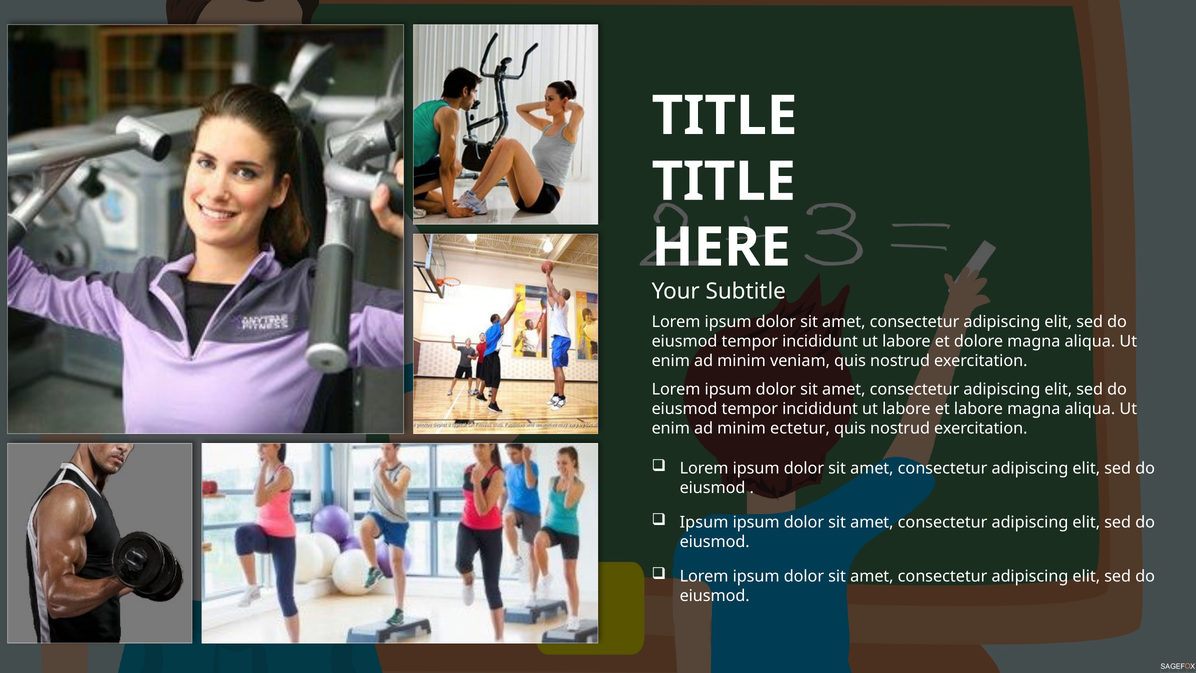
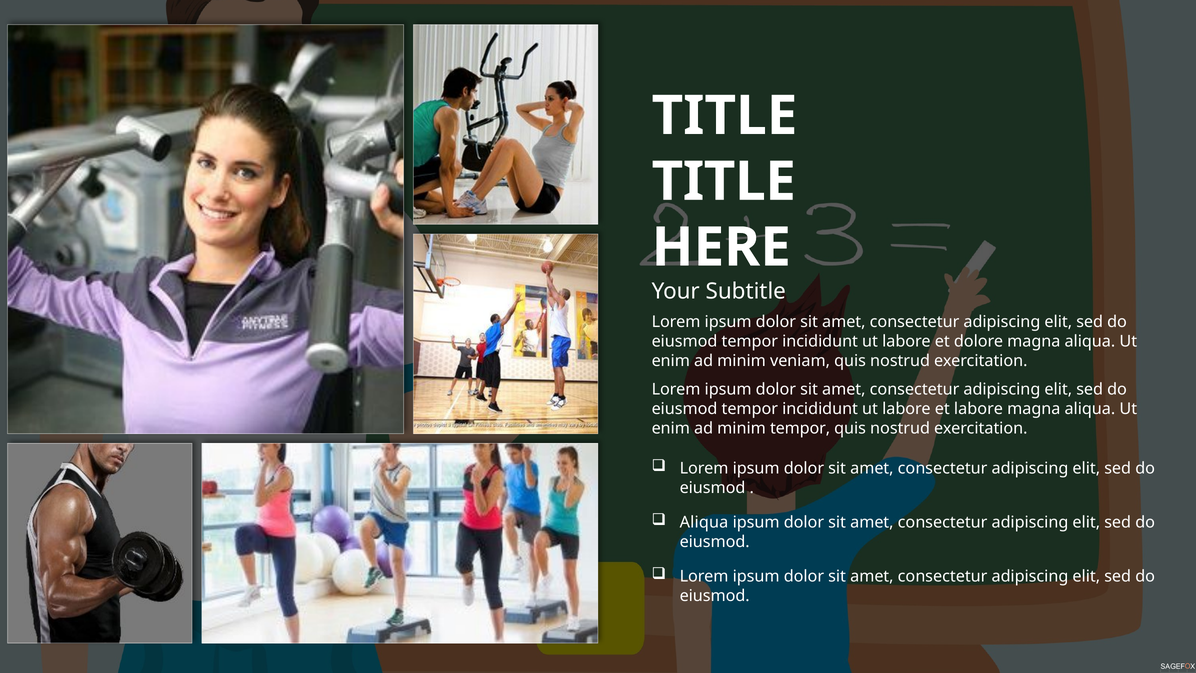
minim ectetur: ectetur -> tempor (800, 428)
Ipsum: Ipsum -> Aliqua (704, 522)
